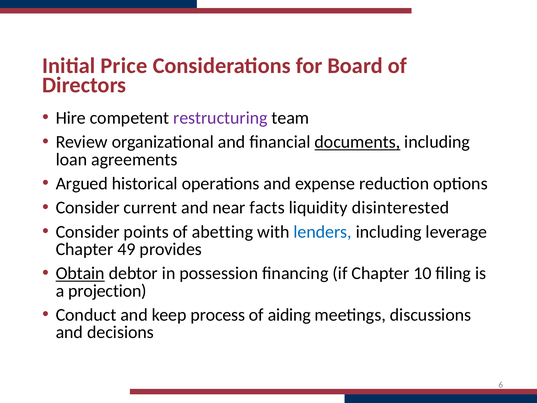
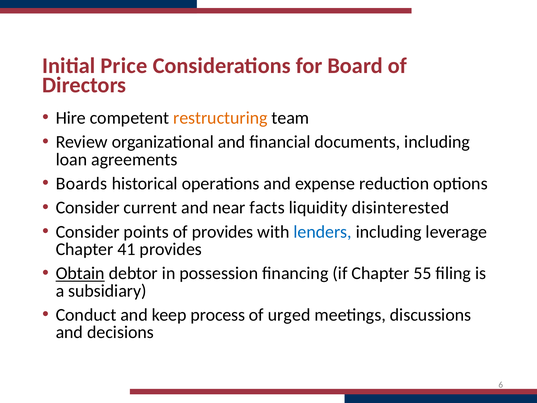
restructuring colour: purple -> orange (220, 118)
documents underline: present -> none (357, 142)
Argued: Argued -> Boards (82, 183)
of abetting: abetting -> provides (223, 232)
49: 49 -> 41 (127, 249)
10: 10 -> 55 (422, 273)
projection: projection -> subsidiary (107, 291)
aiding: aiding -> urged (289, 315)
